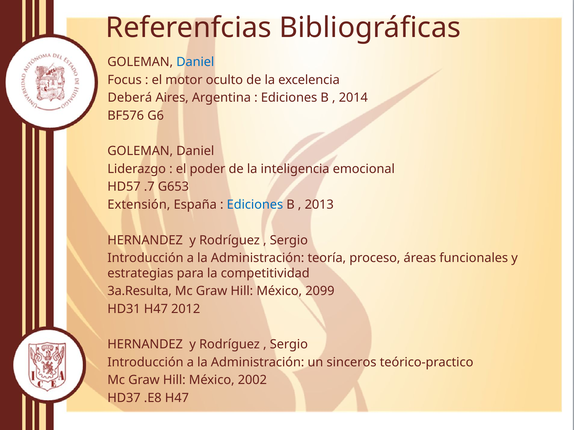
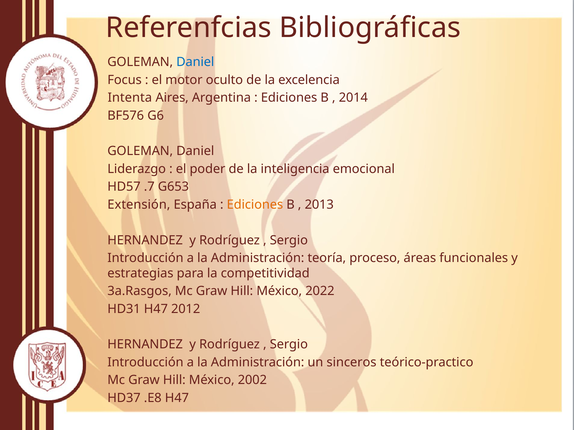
Deberá: Deberá -> Intenta (130, 98)
Ediciones colour: blue -> orange (255, 205)
3a.Resulta: 3a.Resulta -> 3a.Rasgos (140, 291)
2099: 2099 -> 2022 (320, 291)
